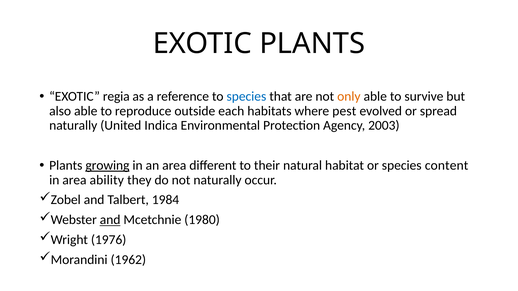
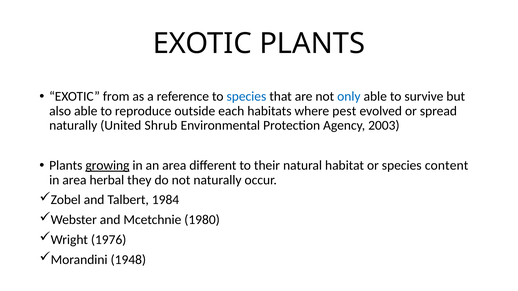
regia: regia -> from (116, 97)
only colour: orange -> blue (349, 97)
Indica: Indica -> Shrub (161, 126)
ability: ability -> herbal (107, 180)
and underline: present -> none (110, 220)
1962: 1962 -> 1948 (128, 260)
